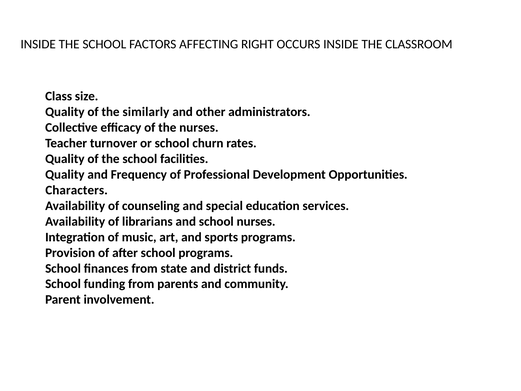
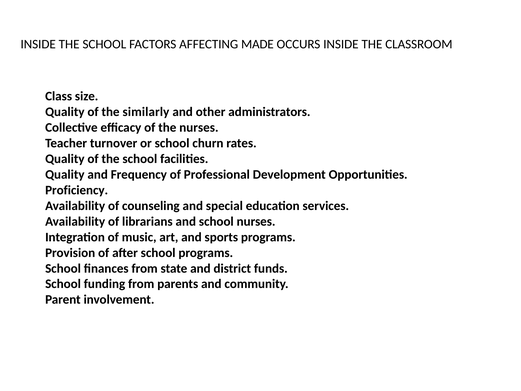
RIGHT: RIGHT -> MADE (257, 44)
Characters: Characters -> Proficiency (77, 190)
